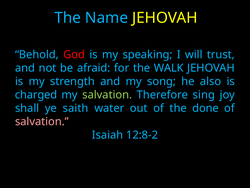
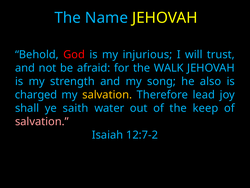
speaking: speaking -> injurious (147, 55)
salvation colour: light green -> yellow (107, 95)
sing: sing -> lead (204, 95)
done: done -> keep (205, 108)
12:8-2: 12:8-2 -> 12:7-2 (142, 135)
